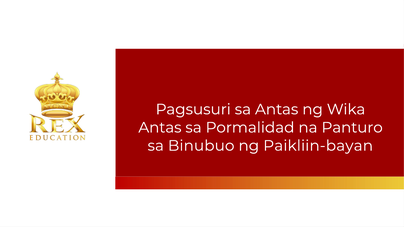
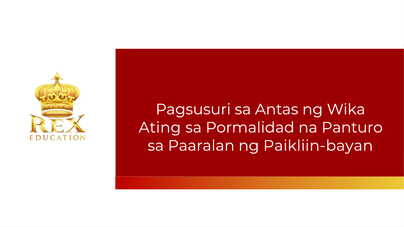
Antas: Antas -> Ating (160, 128)
Binubuo: Binubuo -> Paaralan (201, 146)
